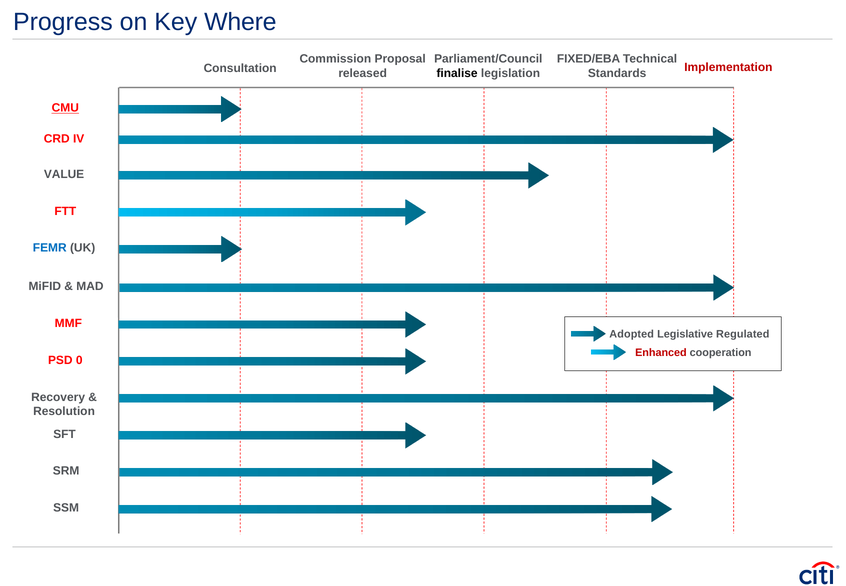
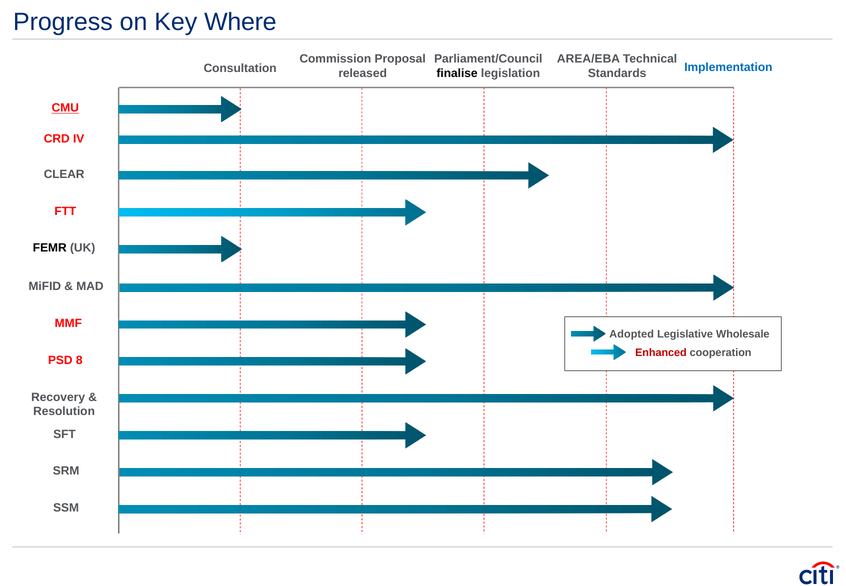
FIXED/EBA: FIXED/EBA -> AREA/EBA (588, 59)
Implementation colour: red -> blue (728, 67)
VALUE: VALUE -> CLEAR (64, 174)
FEMR colour: blue -> black (50, 248)
Regulated: Regulated -> Wholesale (743, 334)
0: 0 -> 8 (79, 360)
